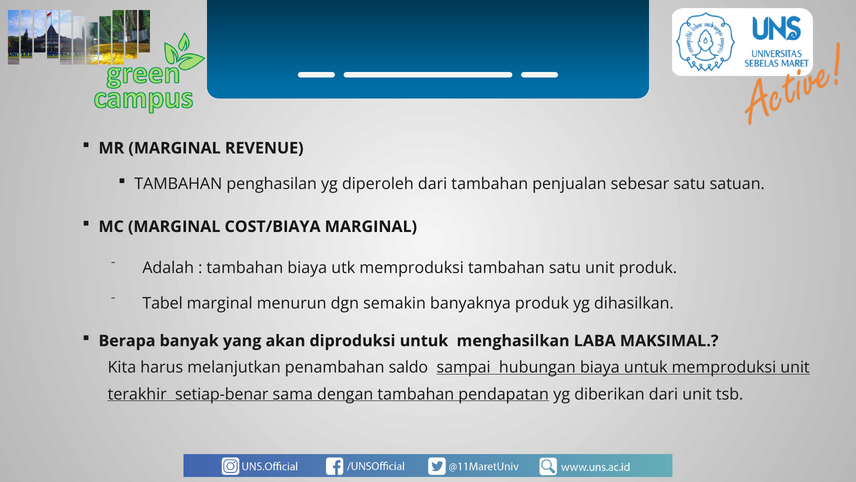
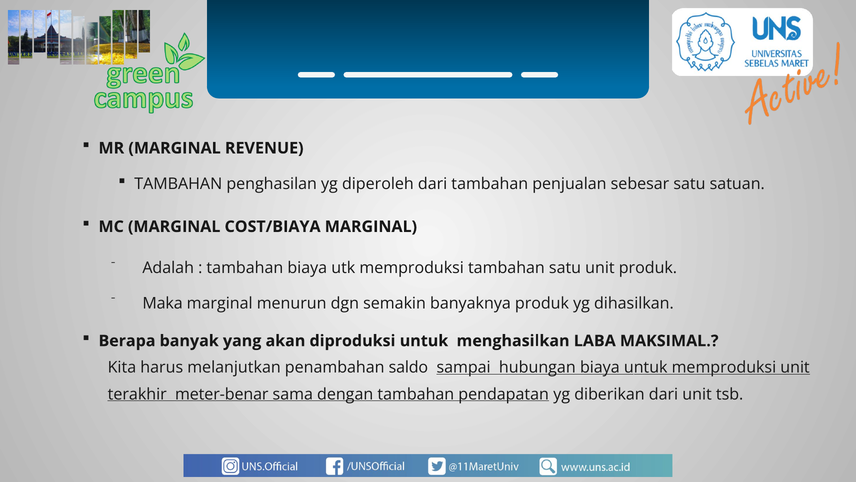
Tabel: Tabel -> Maka (163, 303)
setiap-benar: setiap-benar -> meter-benar (222, 394)
